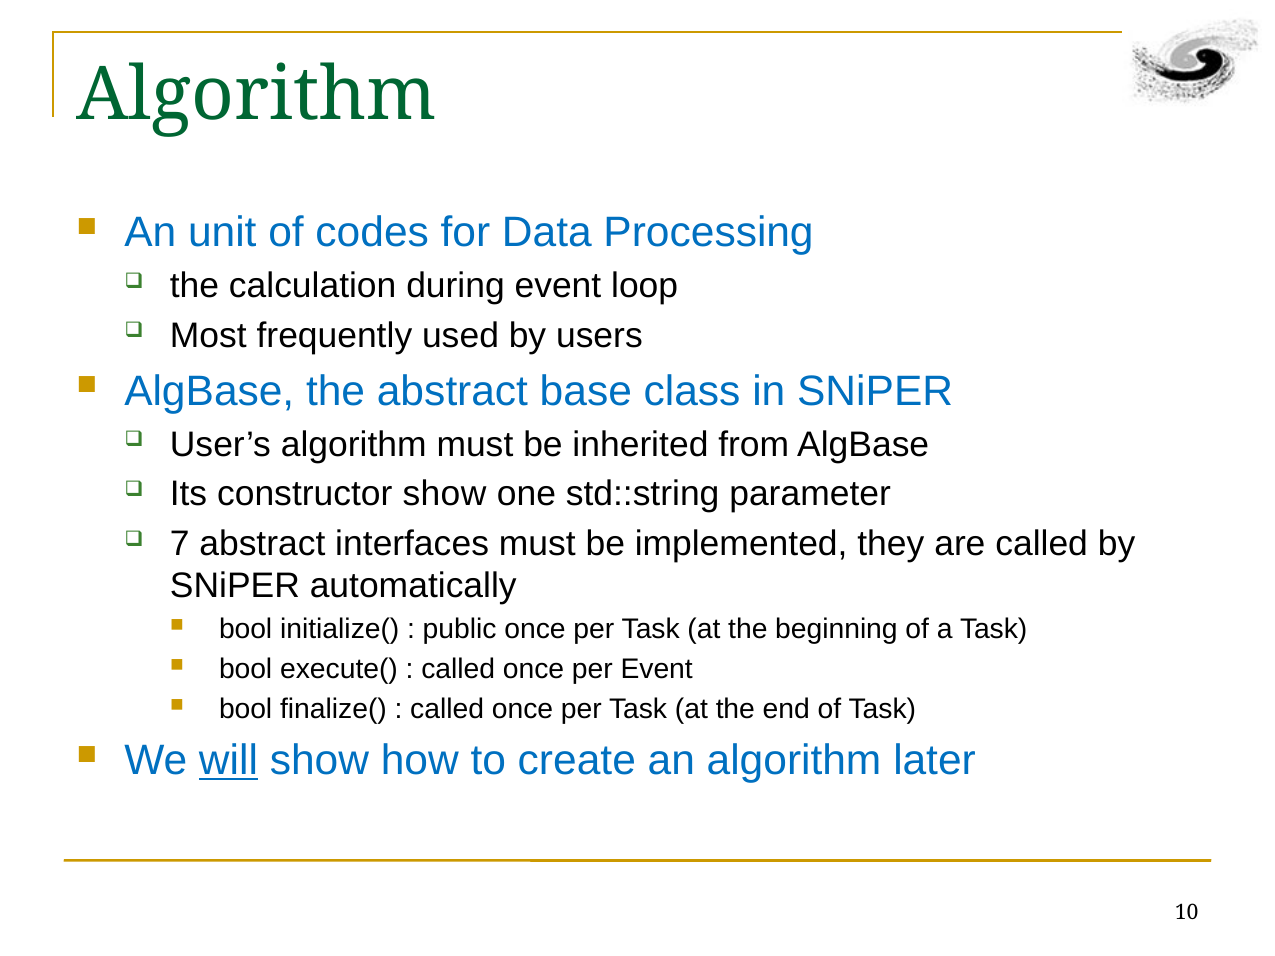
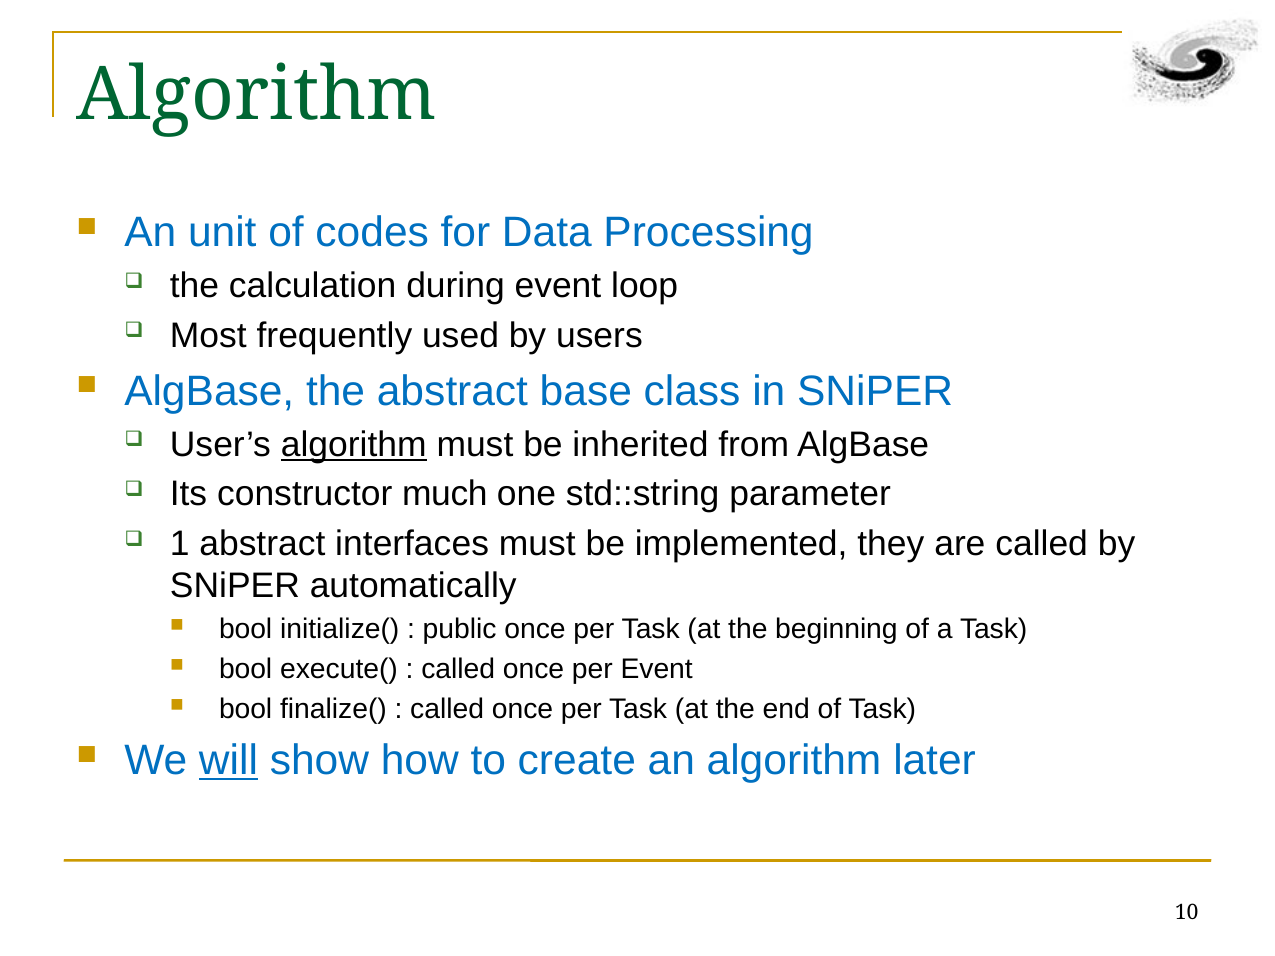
algorithm underline: none -> present (354, 445)
constructor show: show -> much (445, 494)
7: 7 -> 1 (180, 544)
